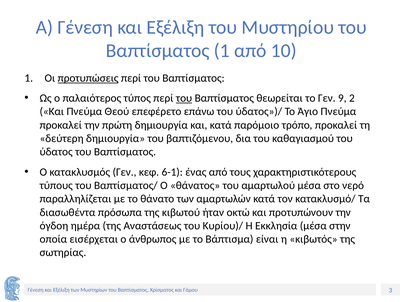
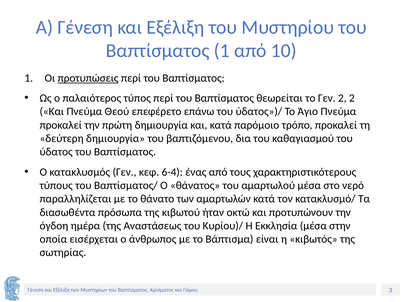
του underline: present -> none (184, 98)
Γεν 9: 9 -> 2 (342, 98)
6-1: 6-1 -> 6-4 (172, 172)
